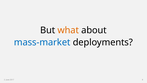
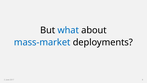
what colour: orange -> blue (68, 30)
